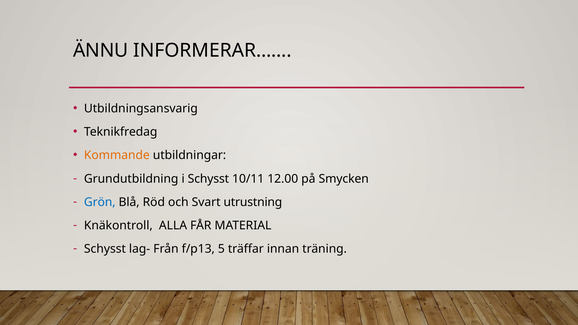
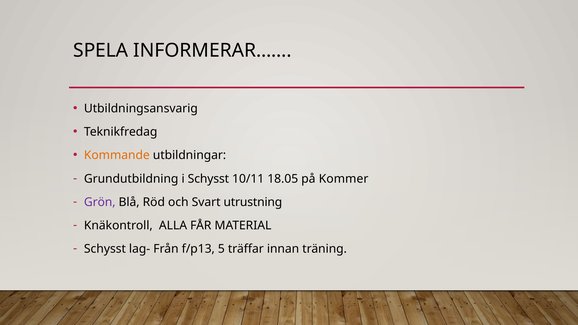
ÄNNU: ÄNNU -> SPELA (101, 51)
12.00: 12.00 -> 18.05 (283, 179)
Smycken: Smycken -> Kommer (344, 179)
Grön colour: blue -> purple (100, 202)
